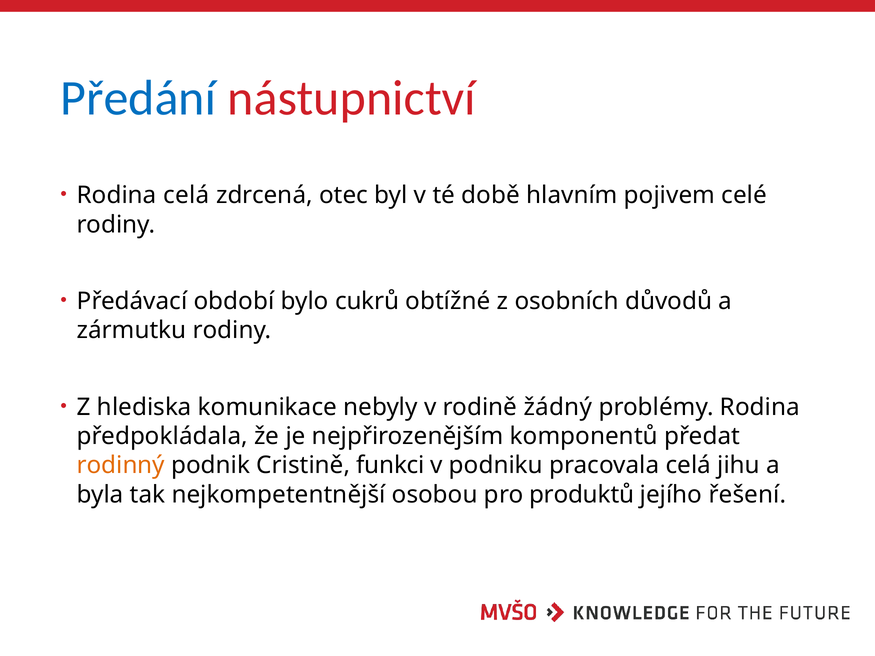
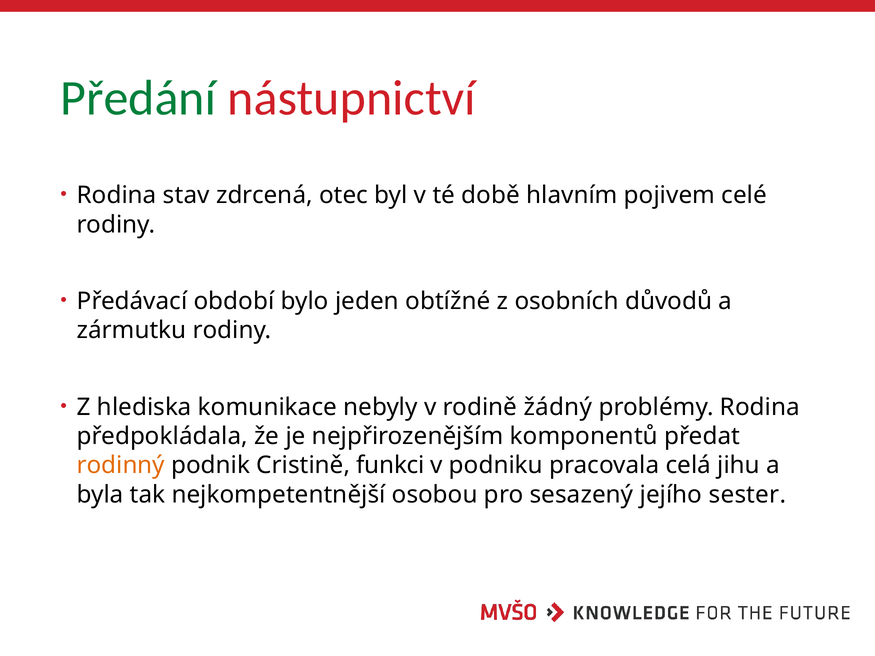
Předání colour: blue -> green (138, 98)
Rodina celá: celá -> stav (186, 195)
cukrů: cukrů -> jeden (367, 301)
produktů: produktů -> sesazený (582, 495)
řešení: řešení -> sester (747, 495)
